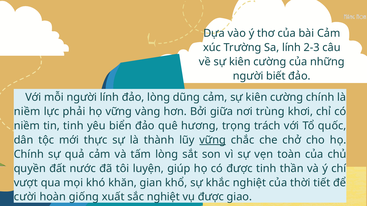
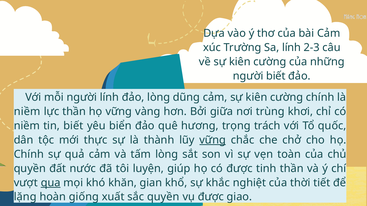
lực phải: phải -> thần (74, 112)
tin tinh: tinh -> biết (73, 126)
qua underline: none -> present (51, 183)
cười: cười -> lặng (25, 197)
sắc nghiệt: nghiệt -> quyền (163, 197)
